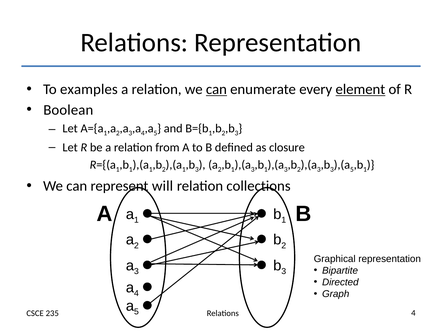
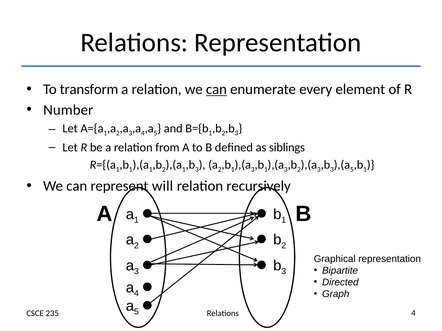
examples: examples -> transform (89, 89)
element underline: present -> none (360, 89)
Boolean: Boolean -> Number (68, 110)
closure: closure -> siblings (287, 148)
collections: collections -> recursively (259, 186)
